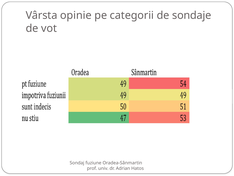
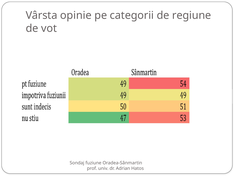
sondaje: sondaje -> regiune (192, 15)
